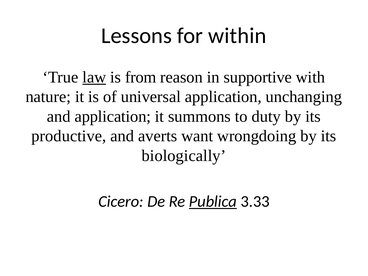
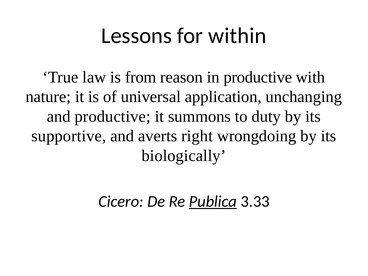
law underline: present -> none (94, 77)
in supportive: supportive -> productive (258, 77)
and application: application -> productive (113, 116)
productive: productive -> supportive (69, 136)
want: want -> right (197, 136)
